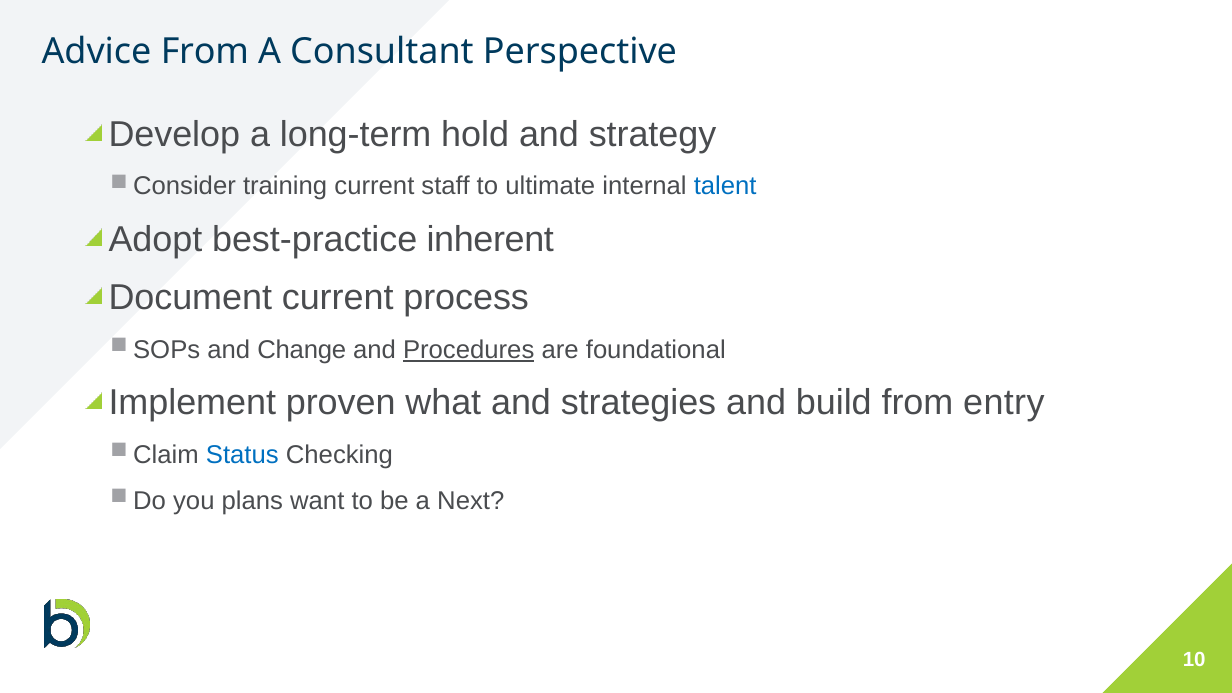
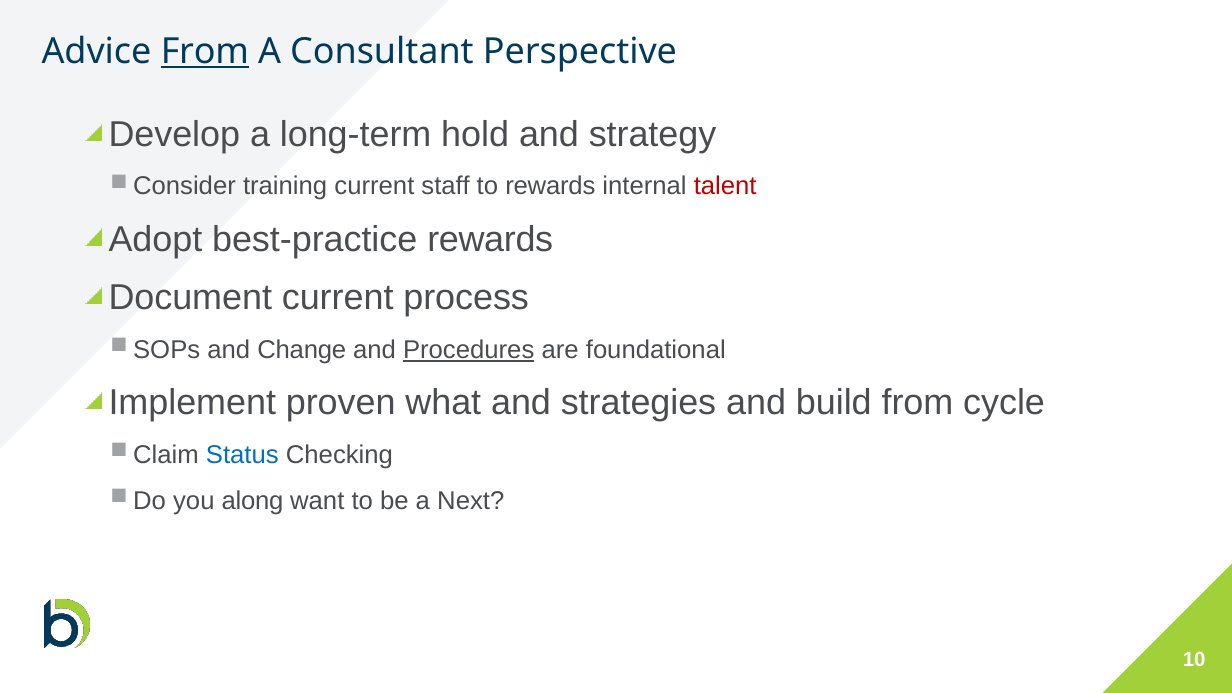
From underline: none -> present (205, 52)
to ultimate: ultimate -> rewards (550, 186)
talent colour: blue -> red (725, 186)
best-practice inherent: inherent -> rewards (490, 240)
entry: entry -> cycle (1004, 403)
plans: plans -> along (252, 501)
